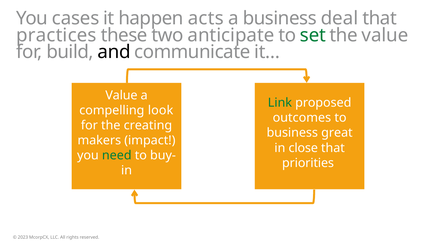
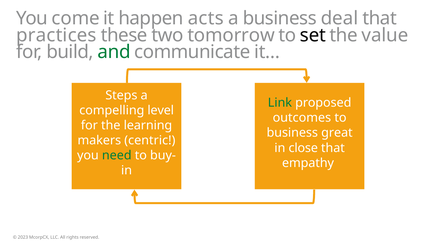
cases: cases -> come (76, 18)
anticipate: anticipate -> tomorrow (231, 35)
set colour: green -> black (313, 35)
and colour: black -> green (114, 52)
Value: Value -> Steps (121, 95)
look: look -> level (161, 110)
creating: creating -> learning (148, 126)
impact: impact -> centric (150, 141)
priorities: priorities -> empathy (308, 163)
